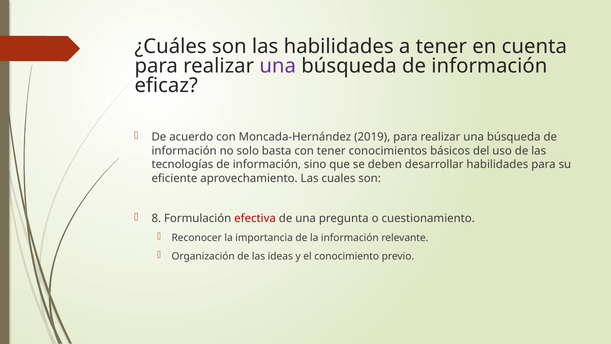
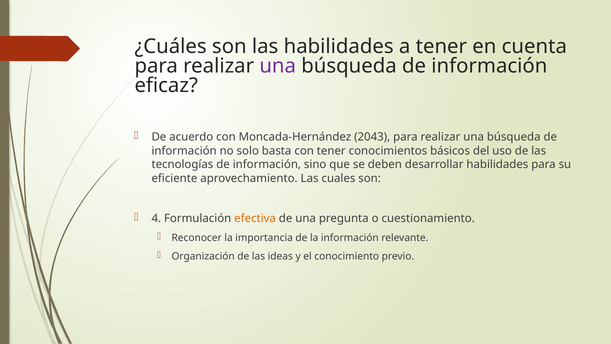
2019: 2019 -> 2043 (372, 137)
8: 8 -> 4 (156, 218)
efectiva colour: red -> orange (255, 218)
